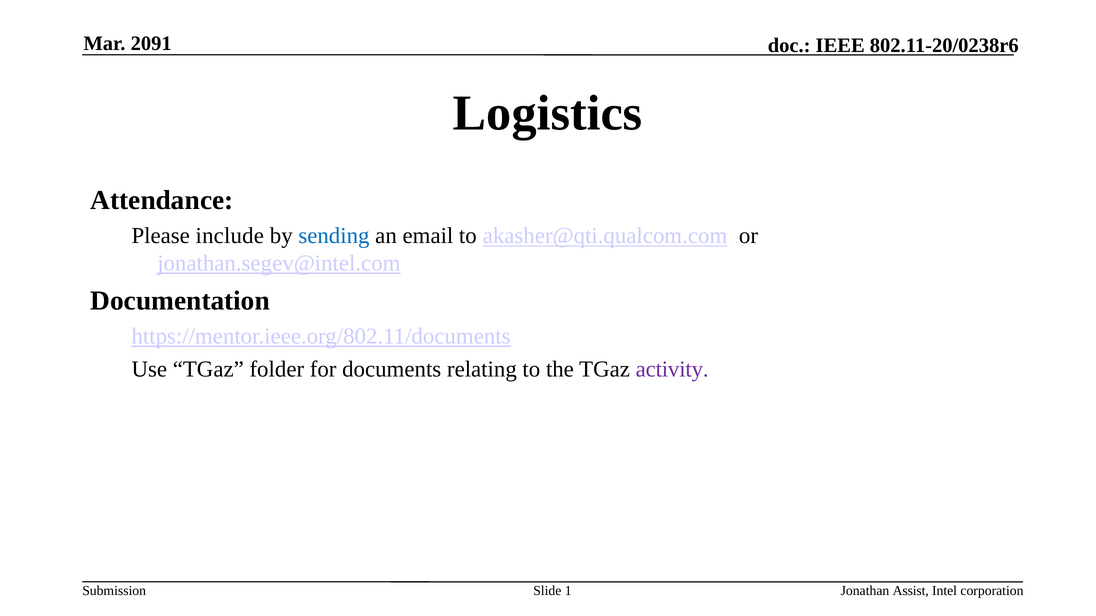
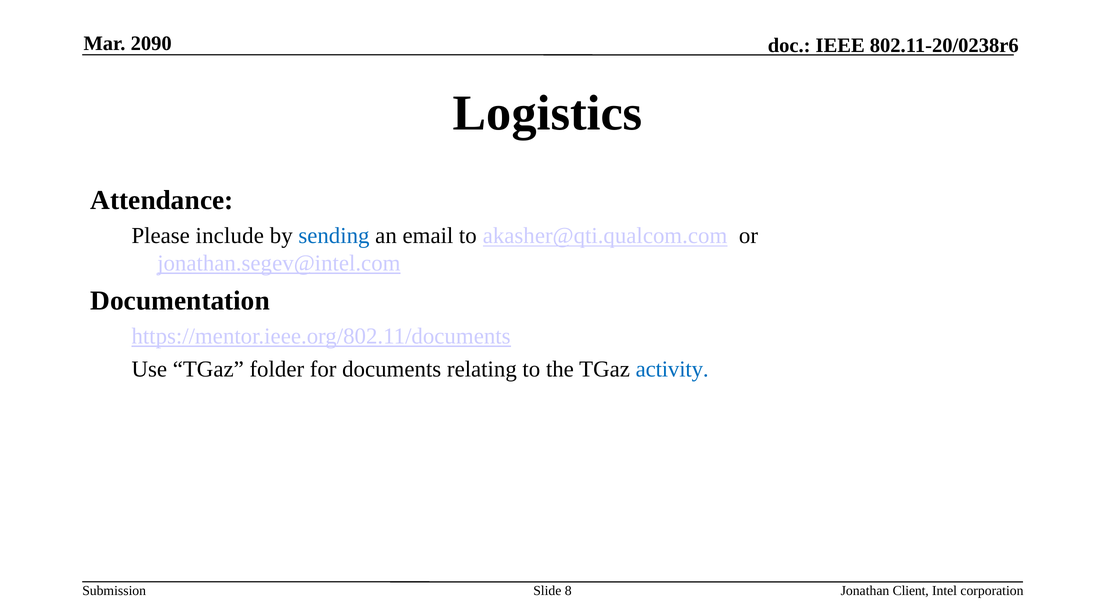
2091: 2091 -> 2090 (151, 44)
activity colour: purple -> blue (672, 369)
1: 1 -> 8 (568, 591)
Assist: Assist -> Client (911, 591)
